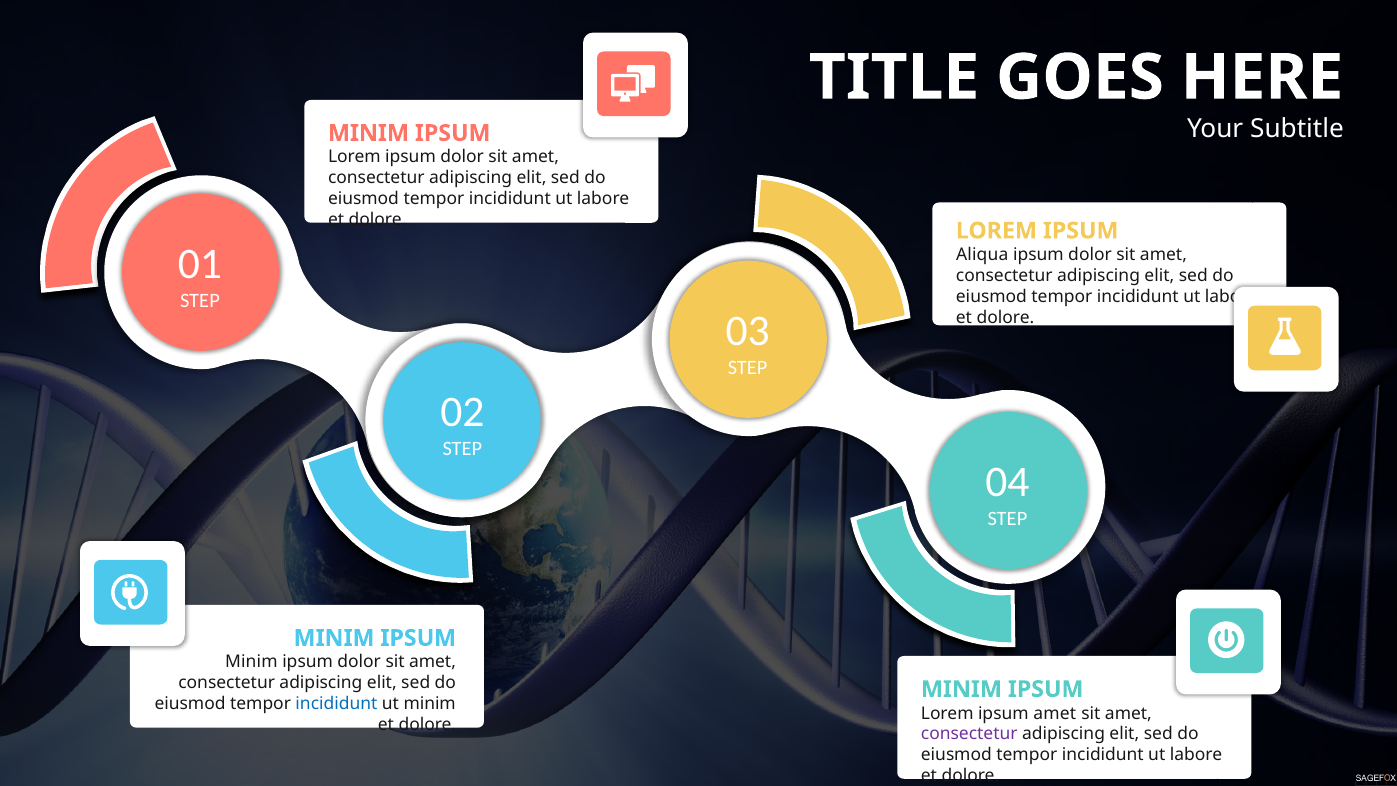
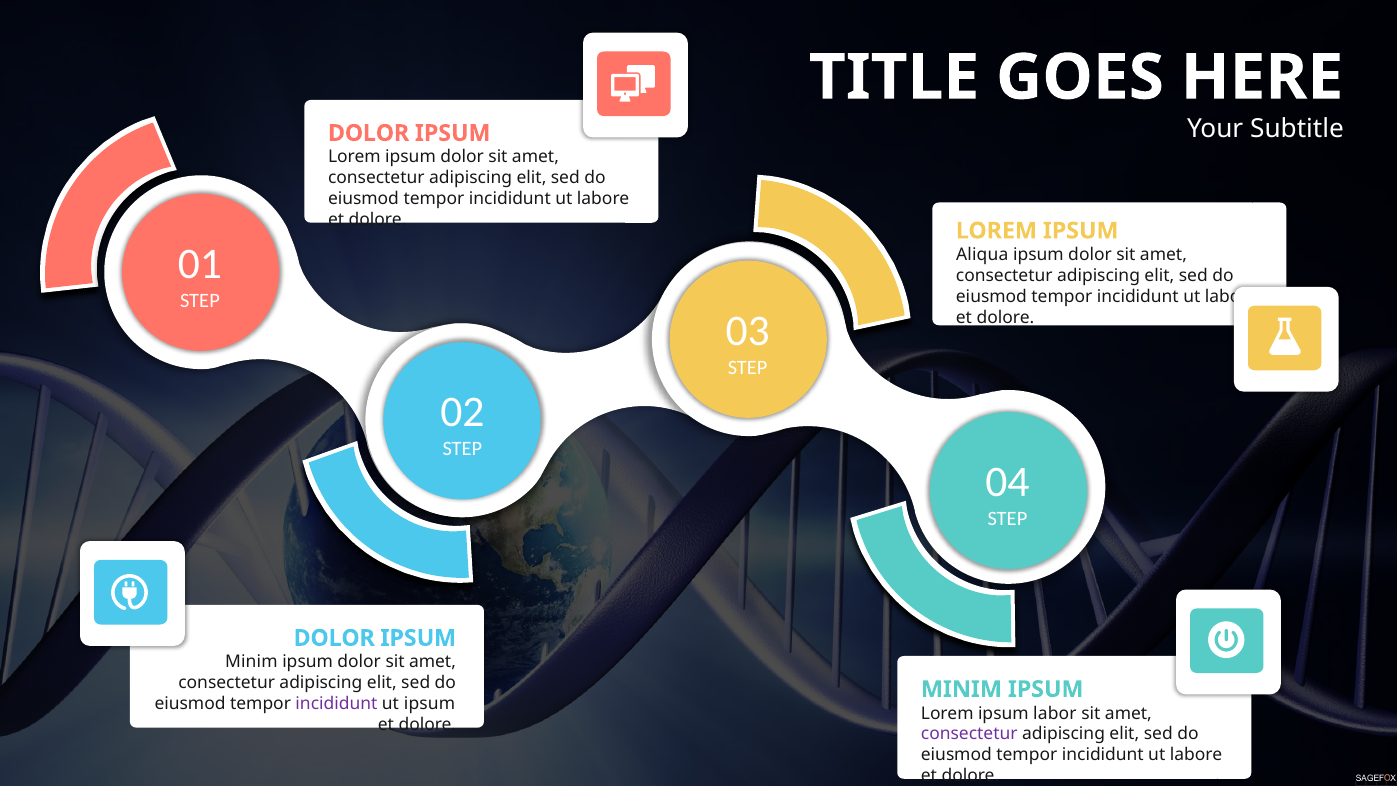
MINIM: MINIM -> DOLOR (369, 133)
MINIM: MINIM -> DOLOR (334, 638)
incididunt colour: blue -> purple (336, 704)
ut minim: minim -> ipsum (430, 704)
ipsum amet: amet -> labor (1055, 713)
